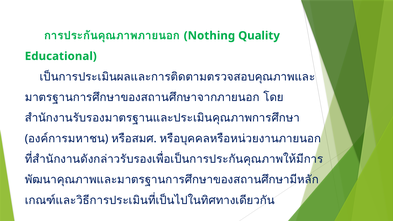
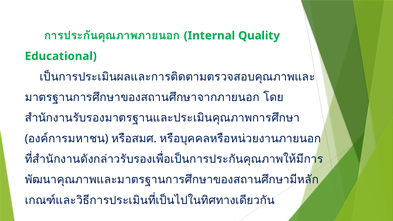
Nothing: Nothing -> Internal (209, 36)
